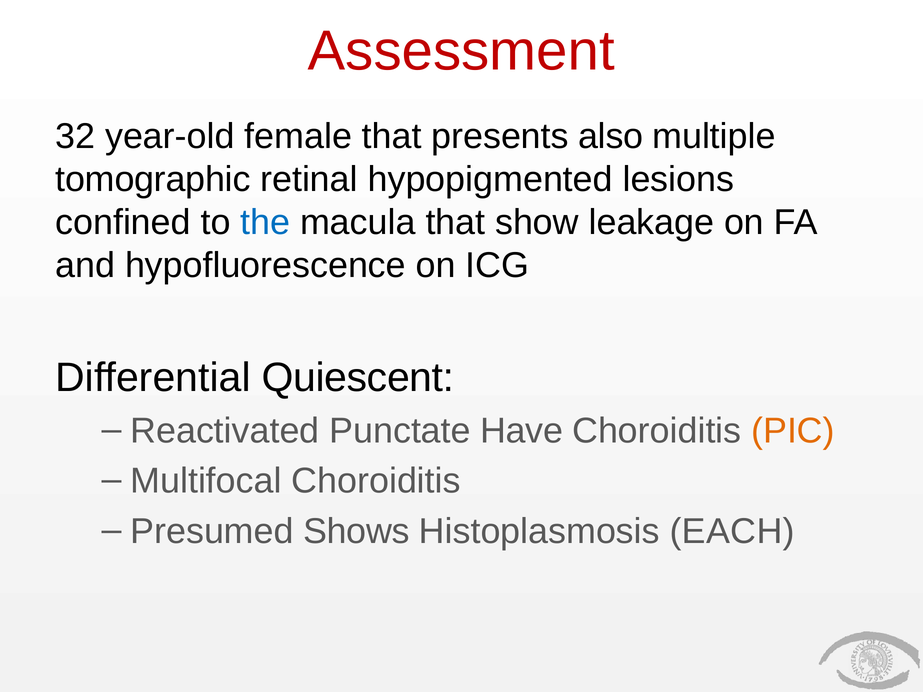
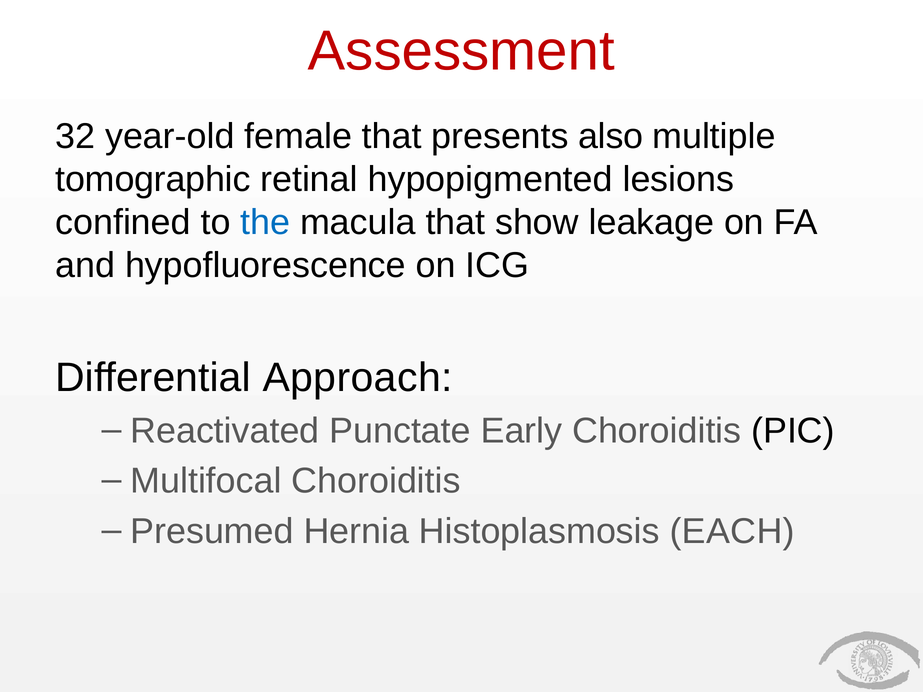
Quiescent: Quiescent -> Approach (358, 378)
Have: Have -> Early (521, 431)
PIC colour: orange -> black (793, 431)
Shows: Shows -> Hernia (356, 531)
